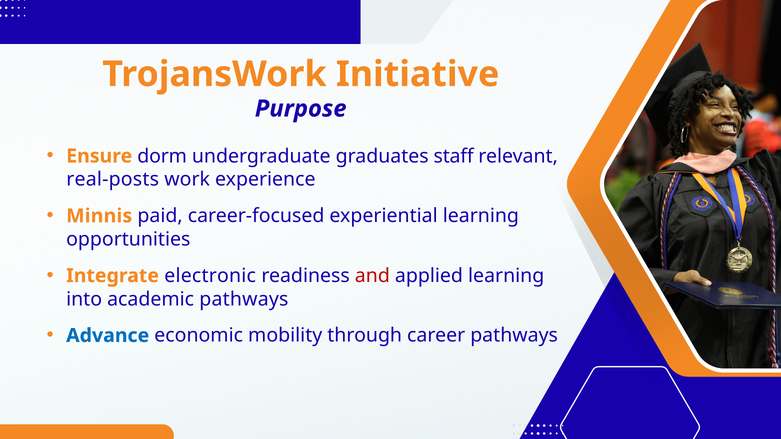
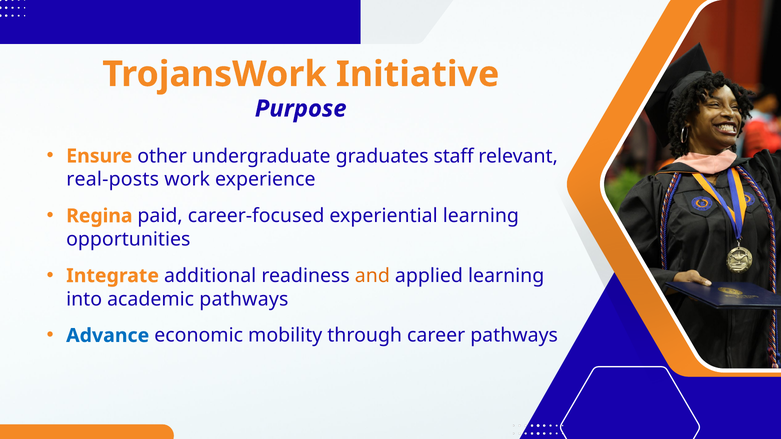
dorm: dorm -> other (162, 156)
Minnis: Minnis -> Regina (99, 216)
electronic: electronic -> additional (210, 276)
and colour: red -> orange (372, 276)
